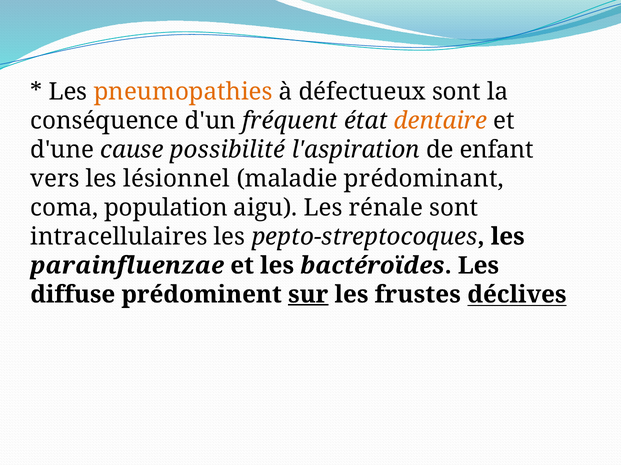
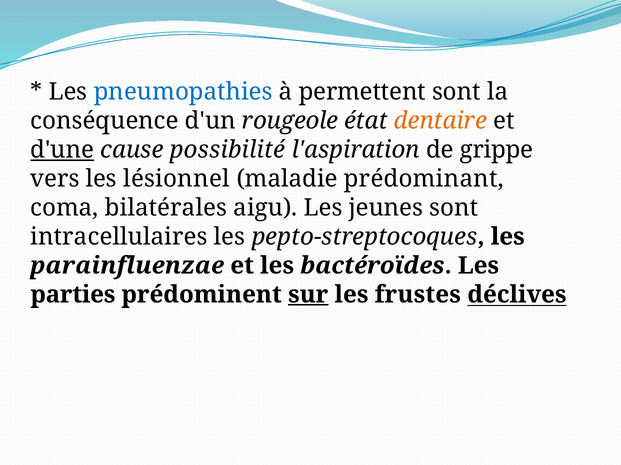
pneumopathies colour: orange -> blue (183, 92)
défectueux: défectueux -> permettent (362, 92)
fréquent: fréquent -> rougeole (290, 121)
d'une underline: none -> present (62, 150)
enfant: enfant -> grippe (497, 150)
population: population -> bilatérales (166, 208)
rénale: rénale -> jeunes (386, 208)
diffuse: diffuse -> parties (73, 295)
